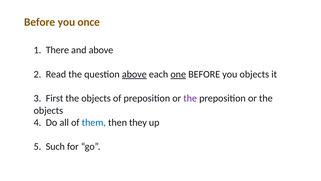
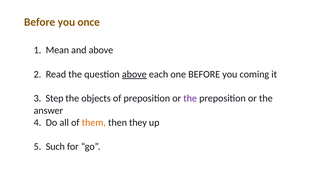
There: There -> Mean (57, 50)
one underline: present -> none (178, 74)
you objects: objects -> coming (254, 74)
First: First -> Step (55, 98)
objects: objects -> answer (48, 110)
them colour: blue -> orange (94, 122)
